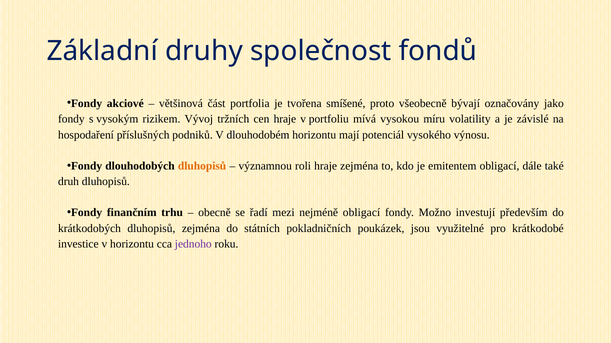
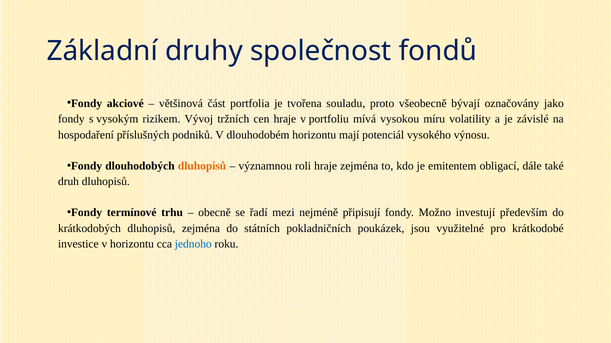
smíšené: smíšené -> souladu (346, 104)
finančním: finančním -> termínové (132, 213)
nejméně obligací: obligací -> připisují (362, 213)
jednoho colour: purple -> blue (193, 245)
